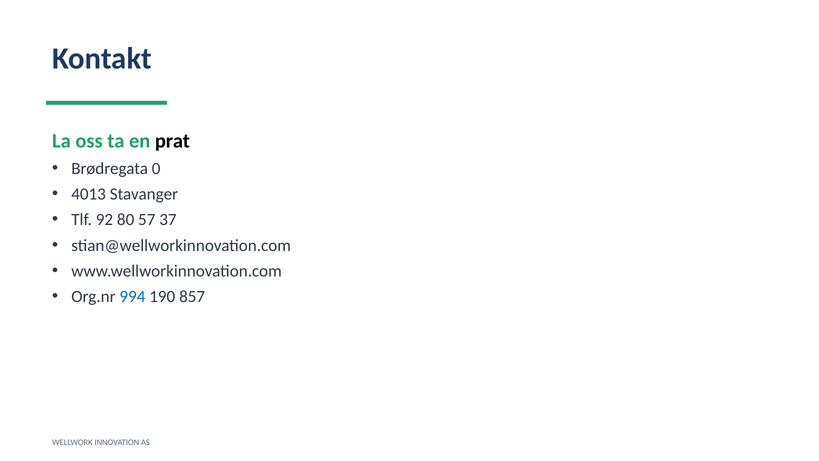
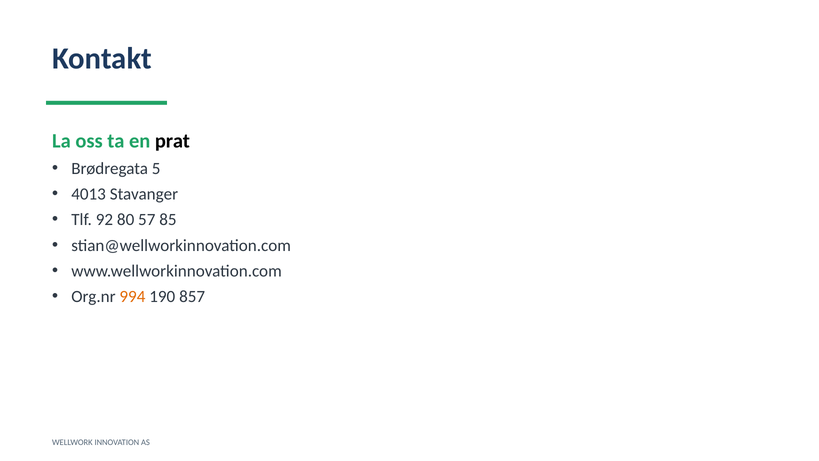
0: 0 -> 5 (156, 168)
37: 37 -> 85 (168, 220)
994 colour: blue -> orange (132, 296)
